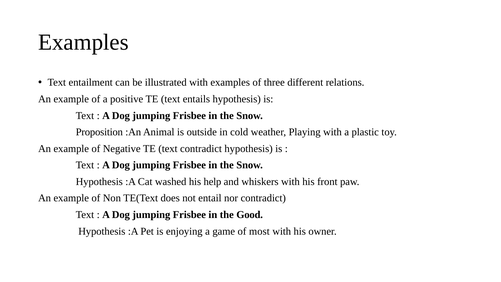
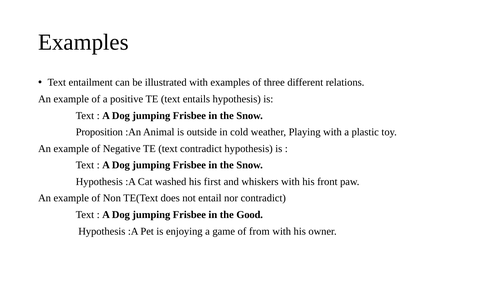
help: help -> first (212, 182)
most: most -> from (259, 231)
